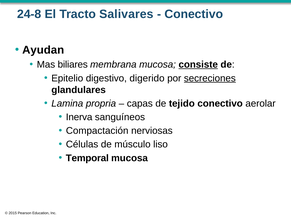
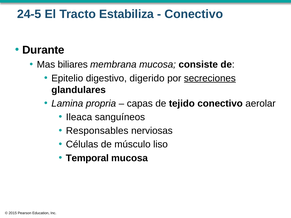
24-8: 24-8 -> 24-5 (29, 14)
Salivares: Salivares -> Estabiliza (127, 14)
Ayudan: Ayudan -> Durante (43, 50)
consiste underline: present -> none (198, 65)
Inerva: Inerva -> Ileaca (79, 117)
Compactación: Compactación -> Responsables (97, 131)
